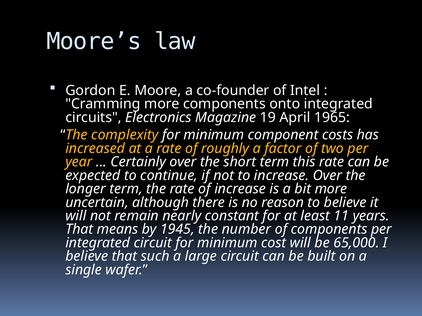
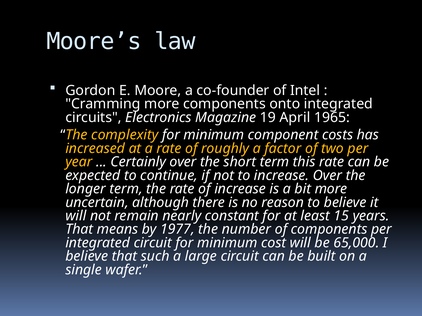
11: 11 -> 15 (341, 216)
1945: 1945 -> 1977 (177, 230)
